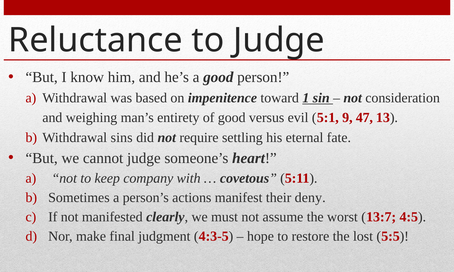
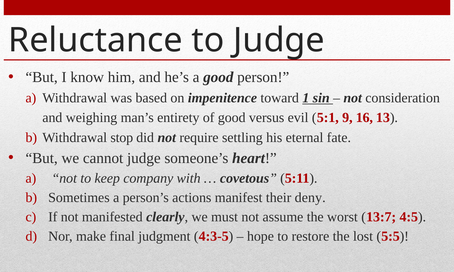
47: 47 -> 16 (364, 118)
sins: sins -> stop (122, 138)
